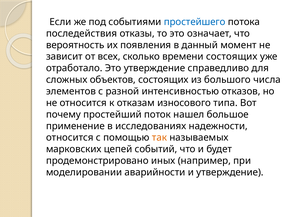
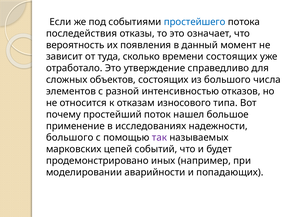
всех: всех -> туда (109, 57)
относится: относится -> большого (70, 137)
так colour: orange -> purple (159, 137)
и утверждение: утверждение -> попадающих (230, 172)
